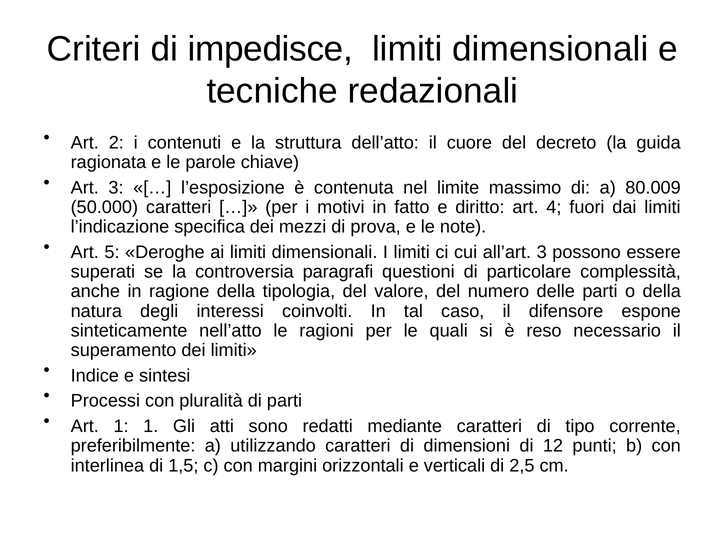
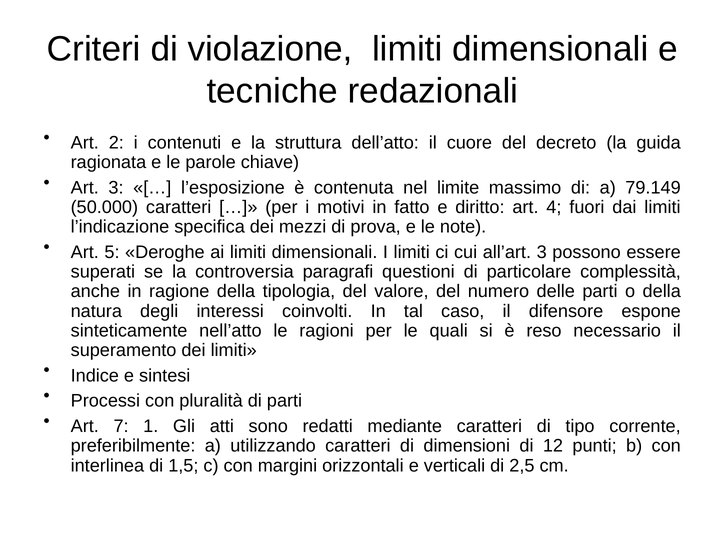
impedisce: impedisce -> violazione (270, 49)
80.009: 80.009 -> 79.149 (653, 188)
Art 1: 1 -> 7 (121, 426)
